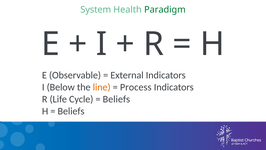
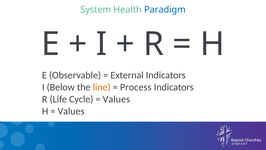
Paradigm colour: green -> blue (165, 10)
Beliefs: Beliefs -> Values (116, 99)
Beliefs: Beliefs -> Values (71, 111)
